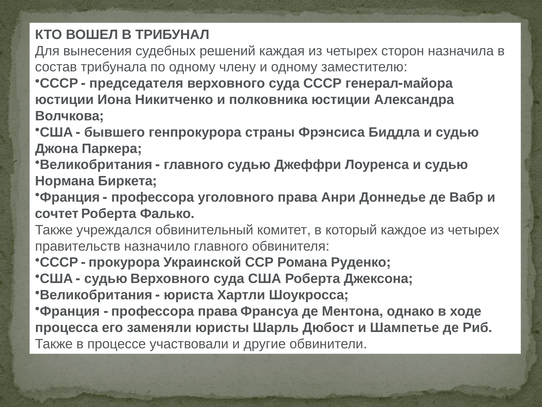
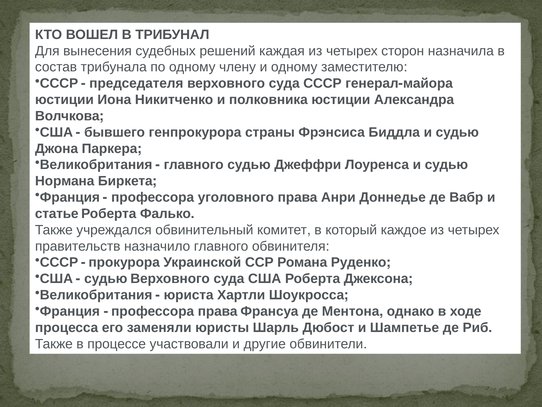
сочтет: сочтет -> статье (57, 213)
